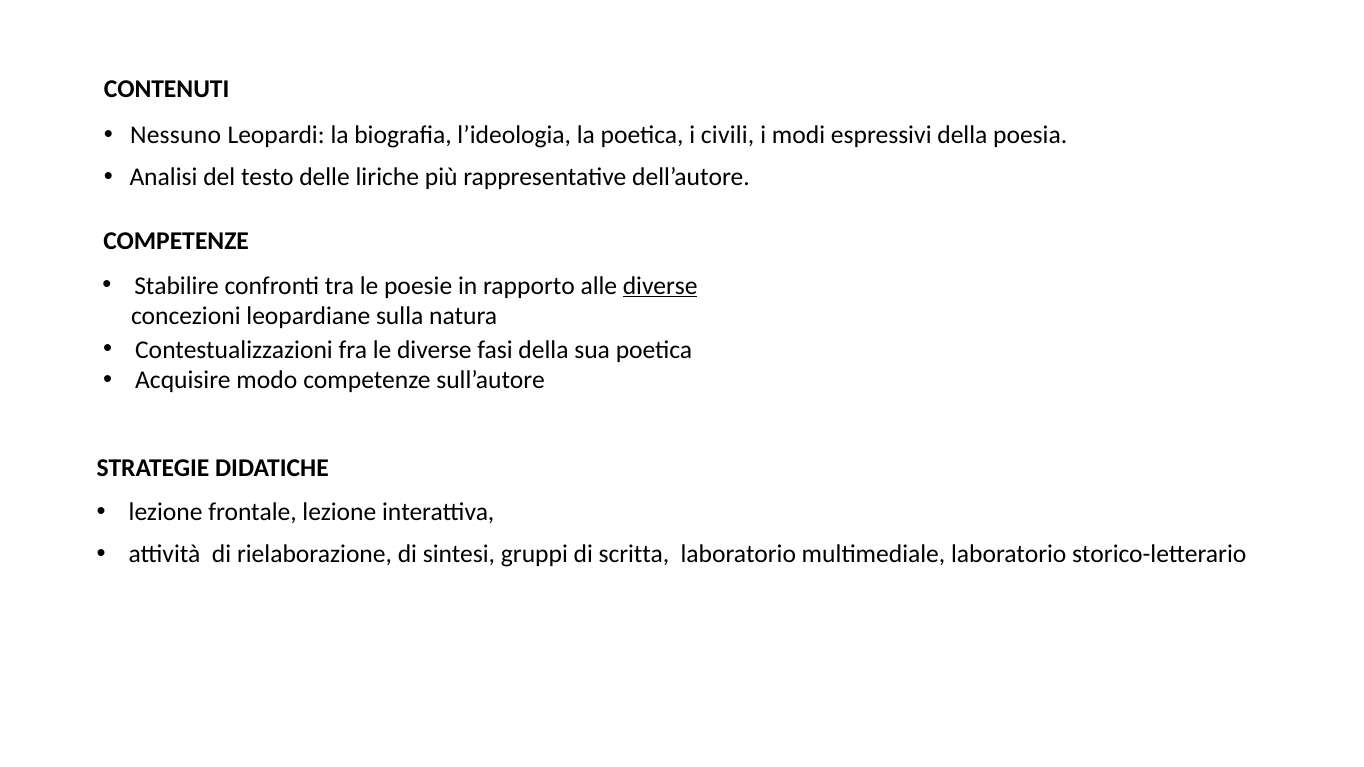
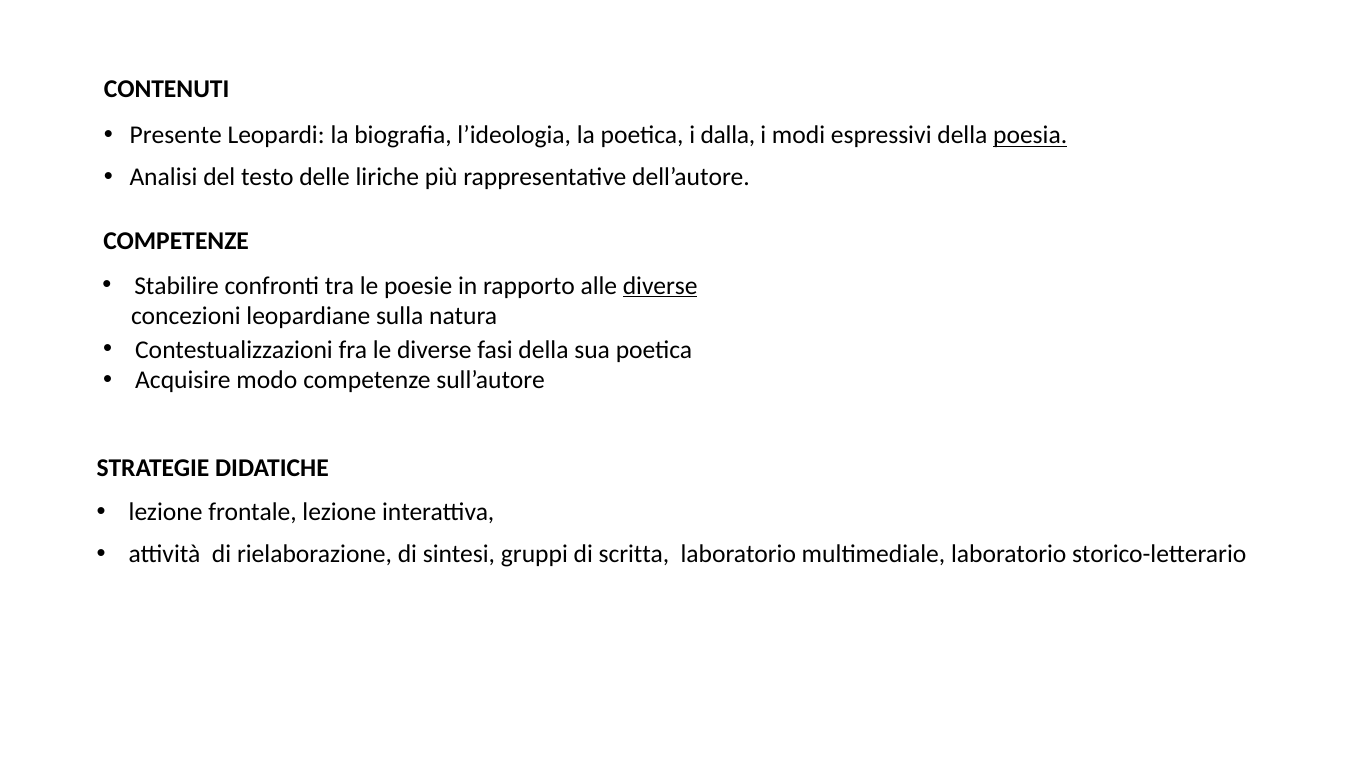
Nessuno: Nessuno -> Presente (176, 135)
civili: civili -> dalla (728, 135)
poesia underline: none -> present (1030, 135)
